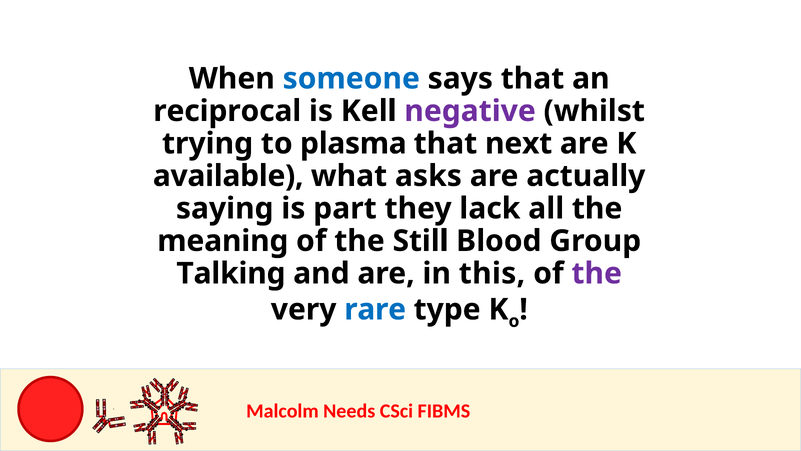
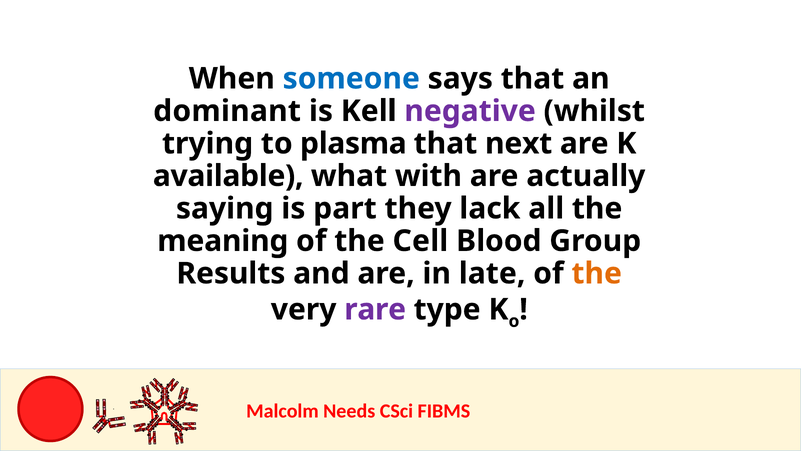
reciprocal: reciprocal -> dominant (227, 111)
asks: asks -> with (428, 176)
Still: Still -> Cell (420, 241)
Talking: Talking -> Results (231, 273)
this: this -> late (492, 273)
the colour: purple -> orange (597, 273)
rare colour: blue -> purple (375, 309)
